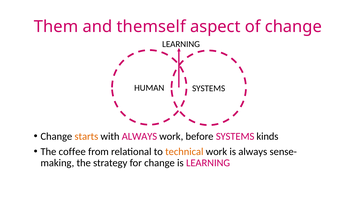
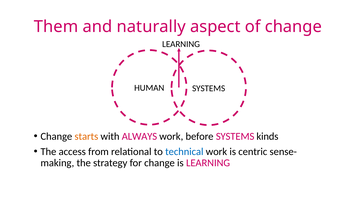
themself: themself -> naturally (151, 27)
coffee: coffee -> access (72, 151)
technical colour: orange -> blue (184, 151)
is always: always -> centric (253, 151)
